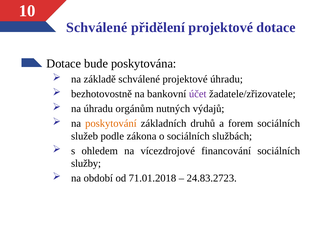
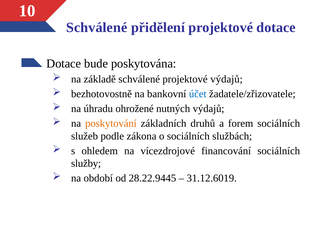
projektové úhradu: úhradu -> výdajů (227, 79)
účet colour: purple -> blue (198, 94)
orgánům: orgánům -> ohrožené (135, 109)
71.01.2018: 71.01.2018 -> 28.22.9445 (152, 178)
24.83.2723: 24.83.2723 -> 31.12.6019 (212, 178)
